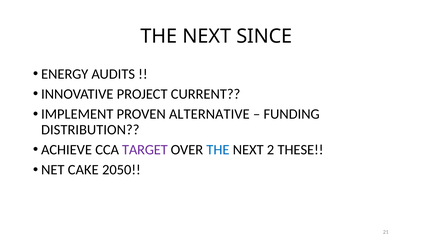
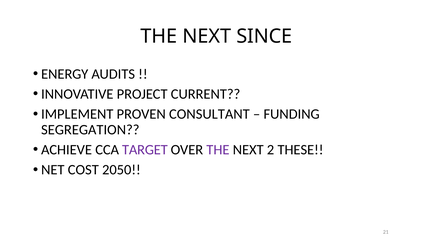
ALTERNATIVE: ALTERNATIVE -> CONSULTANT (209, 114)
DISTRIBUTION: DISTRIBUTION -> SEGREGATION (90, 130)
THE colour: blue -> purple (218, 150)
CAKE: CAKE -> COST (83, 170)
